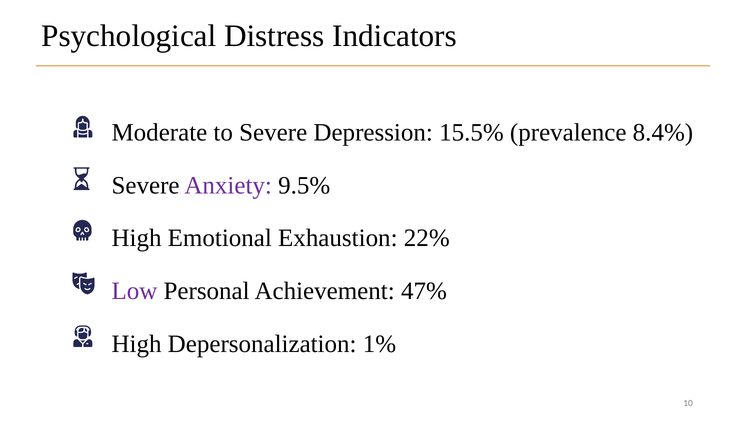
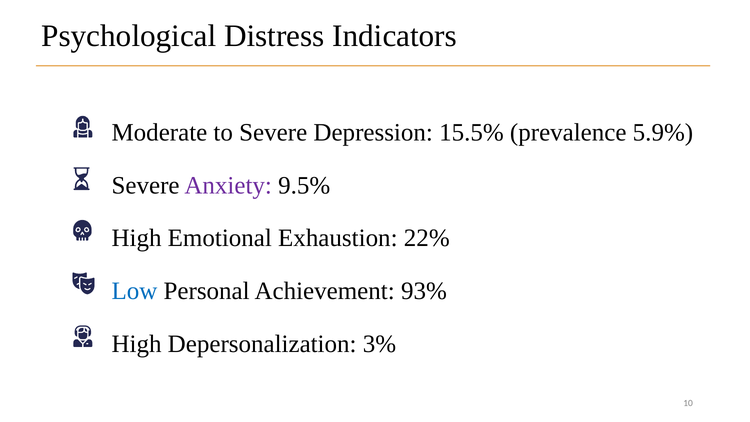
8.4%: 8.4% -> 5.9% (663, 132)
Low colour: purple -> blue (134, 291)
47%: 47% -> 93% (424, 291)
1%: 1% -> 3% (379, 344)
